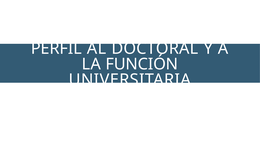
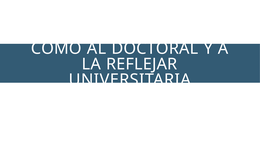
PERFIL: PERFIL -> COMO (56, 49)
FUNCIÓN: FUNCIÓN -> REFLEJAR (142, 64)
